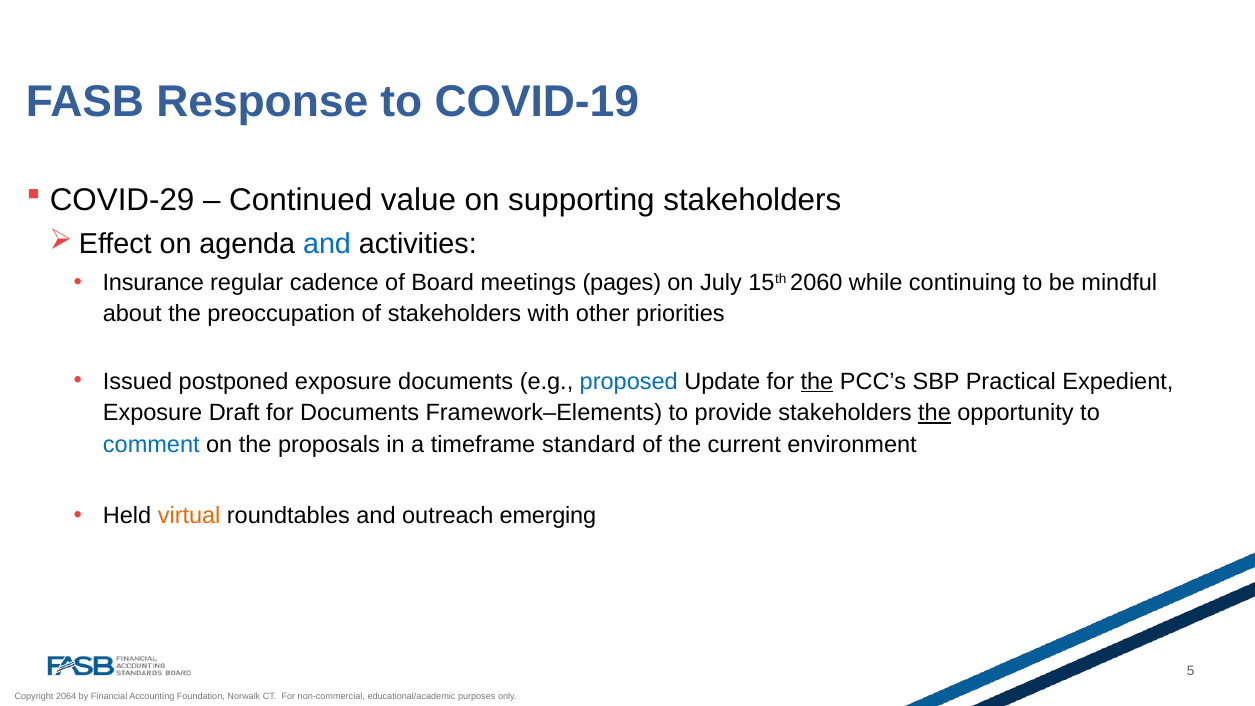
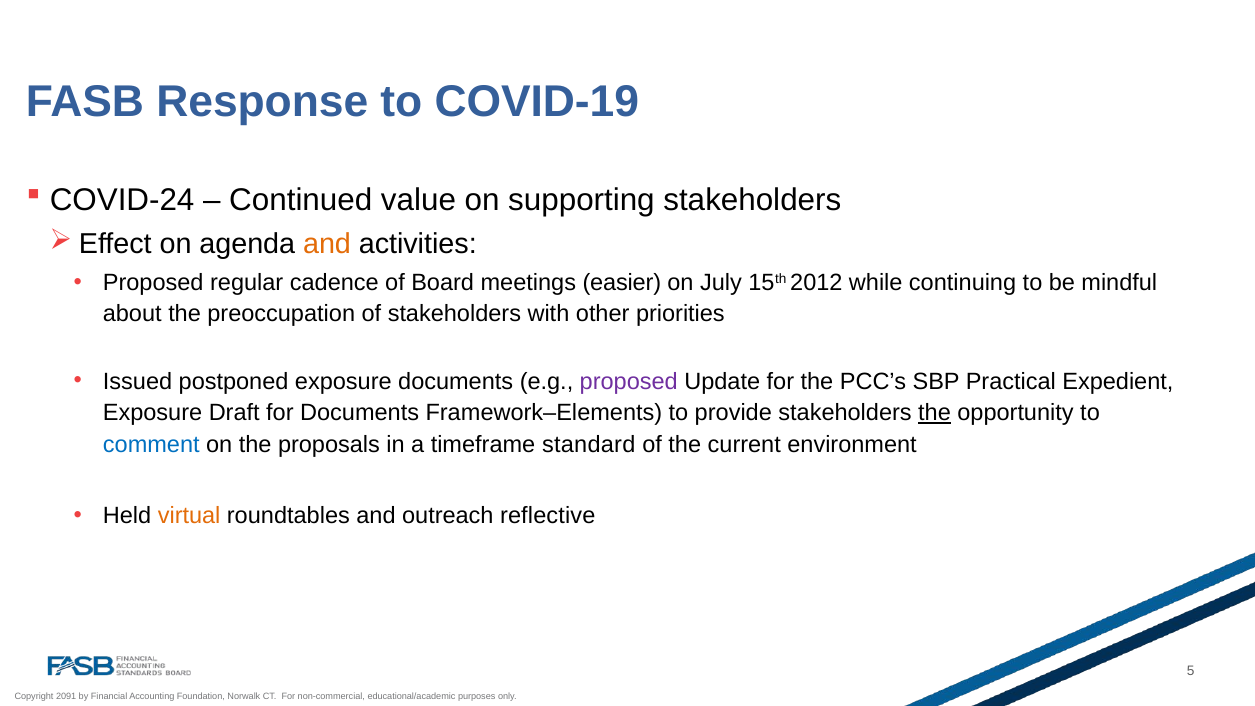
COVID-29: COVID-29 -> COVID-24 (122, 200)
and colour: blue -> orange (327, 244)
Insurance: Insurance -> Proposed (153, 283)
pages: pages -> easier (622, 283)
2060: 2060 -> 2012 (816, 283)
proposed colour: blue -> purple (629, 381)
the underline: present -> none (817, 381)
emerging: emerging -> reflective (548, 516)
2064: 2064 -> 2091 (66, 697)
